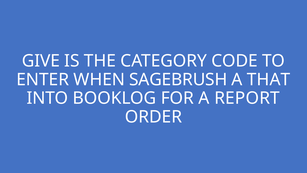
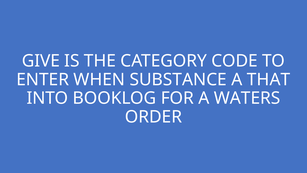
SAGEBRUSH: SAGEBRUSH -> SUBSTANCE (178, 79)
REPORT: REPORT -> WATERS (247, 98)
